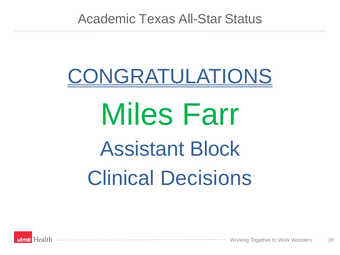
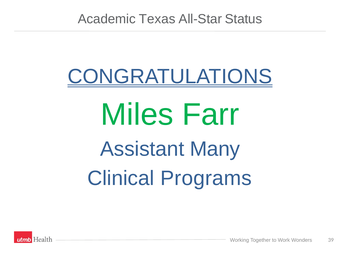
Block: Block -> Many (215, 149)
Decisions: Decisions -> Programs (206, 178)
